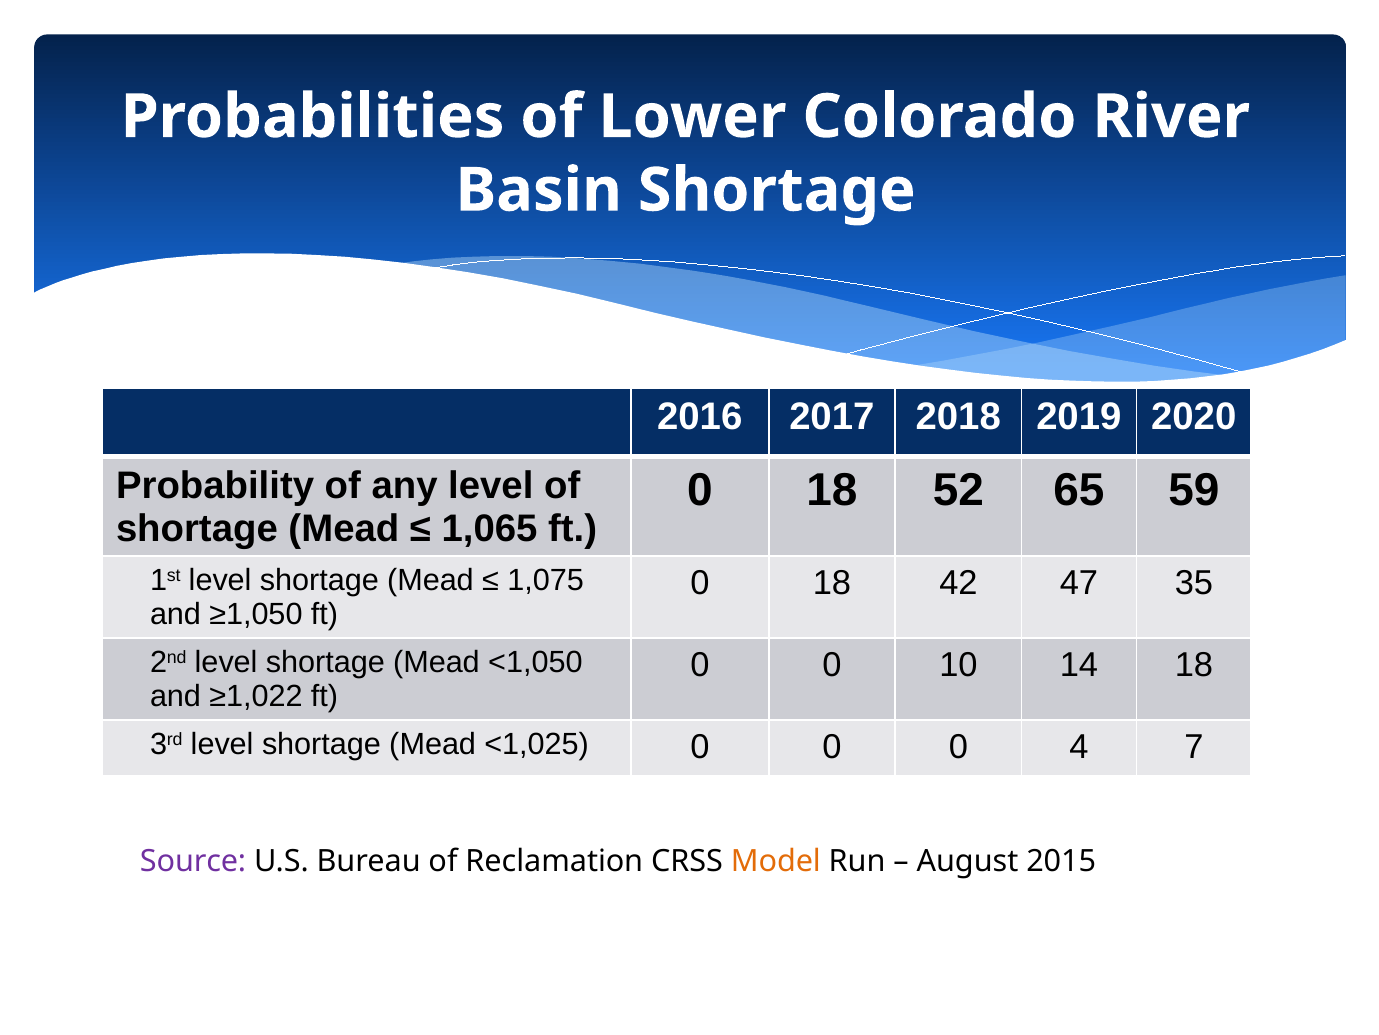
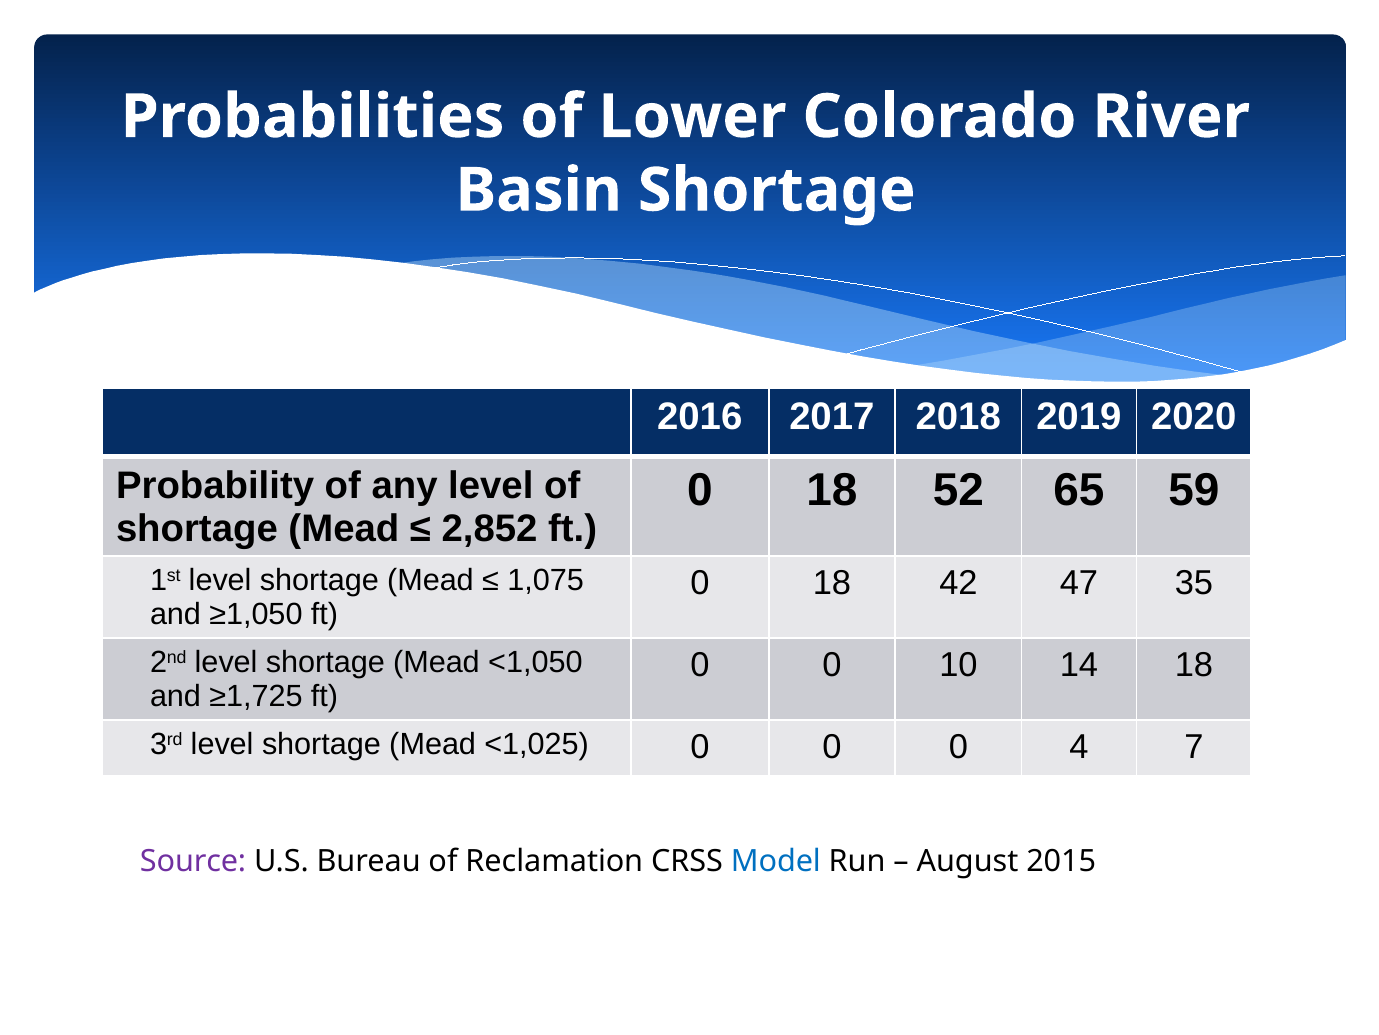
1,065: 1,065 -> 2,852 (490, 528)
≥1,022: ≥1,022 -> ≥1,725 (256, 696)
Model colour: orange -> blue (776, 861)
